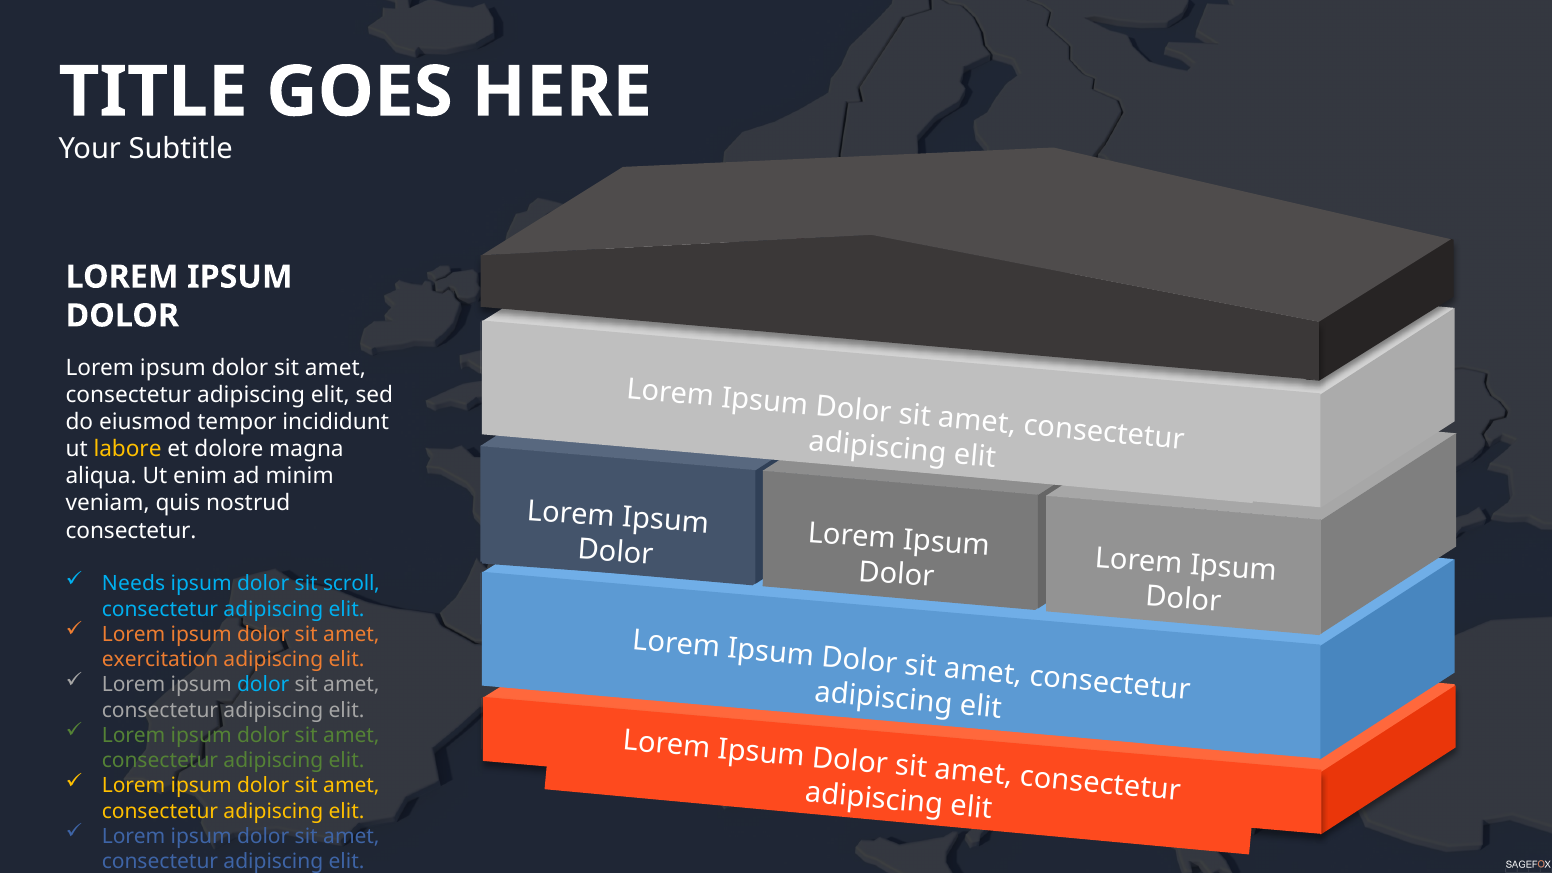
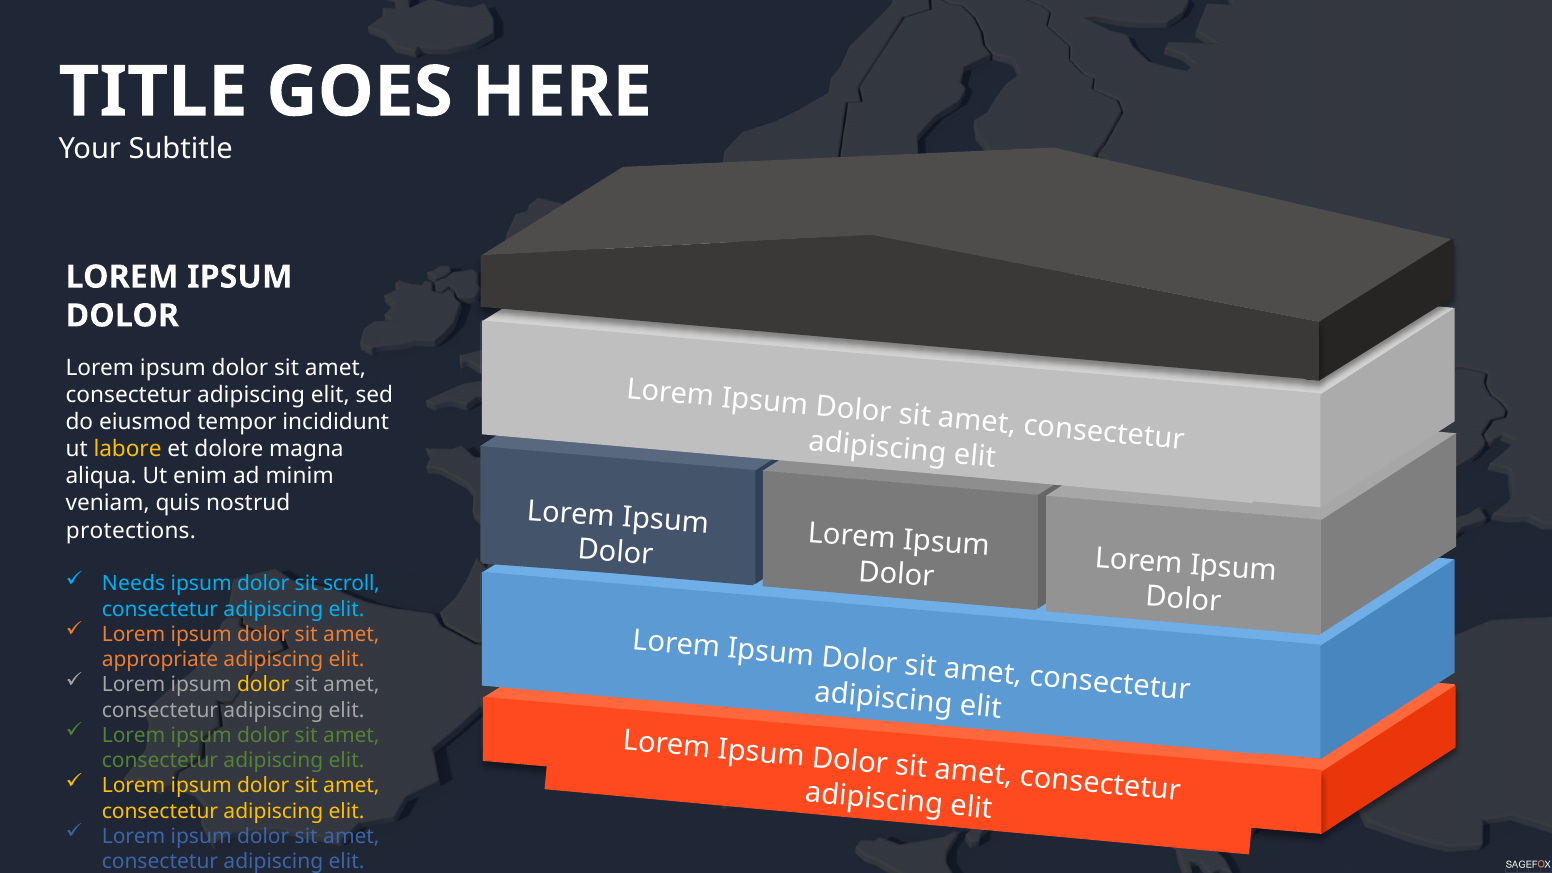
consectetur: consectetur -> protections (131, 531)
exercitation: exercitation -> appropriate (160, 660)
dolor colour: light blue -> yellow (263, 685)
